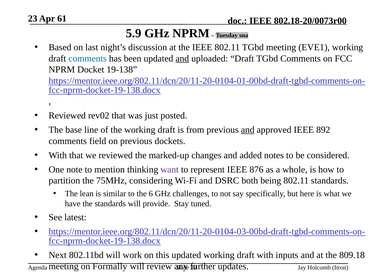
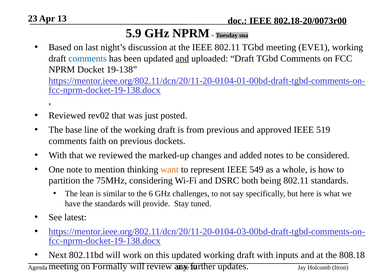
61: 61 -> 13 (62, 19)
and underline: present -> none (248, 130)
892: 892 -> 519 (323, 130)
field: field -> faith (98, 141)
want colour: purple -> orange (170, 170)
876: 876 -> 549 (256, 170)
809.18: 809.18 -> 808.18 (352, 256)
